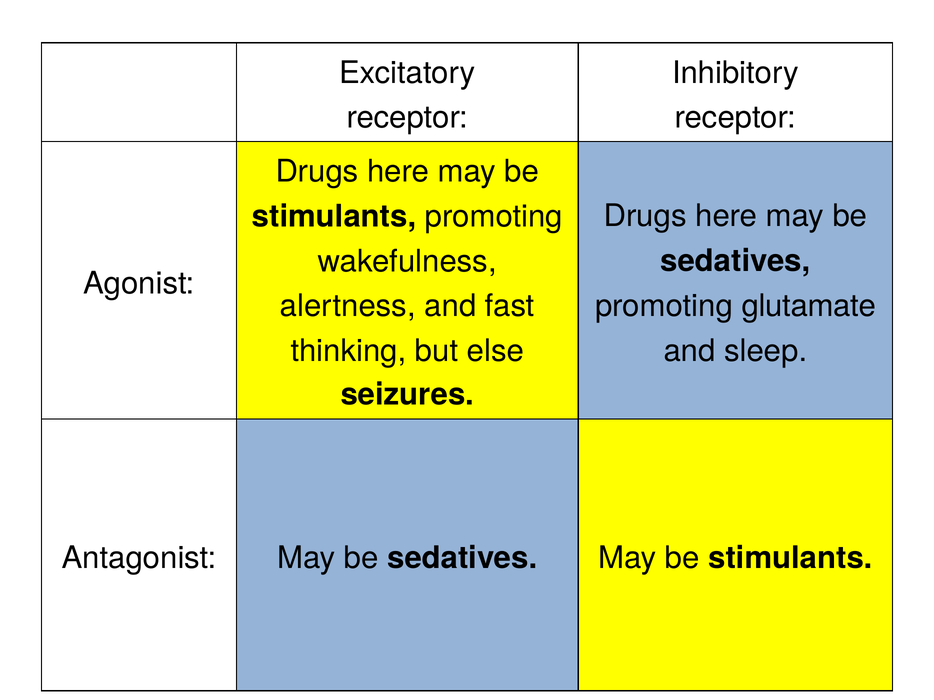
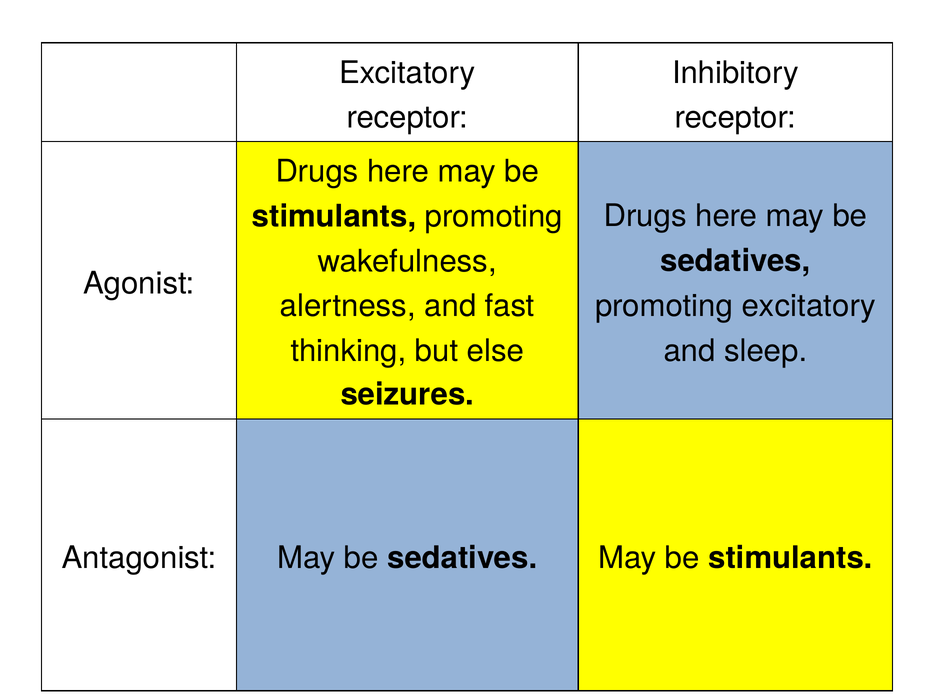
promoting glutamate: glutamate -> excitatory (809, 306)
